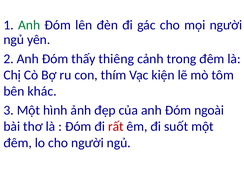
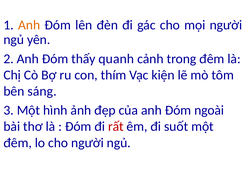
Anh colour: green -> orange (29, 25)
thiêng: thiêng -> quanh (116, 59)
khác: khác -> sáng (42, 91)
